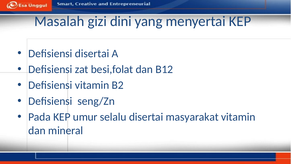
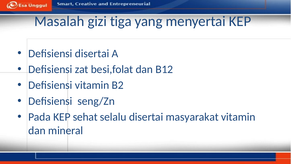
dini: dini -> tiga (121, 21)
umur: umur -> sehat (85, 117)
